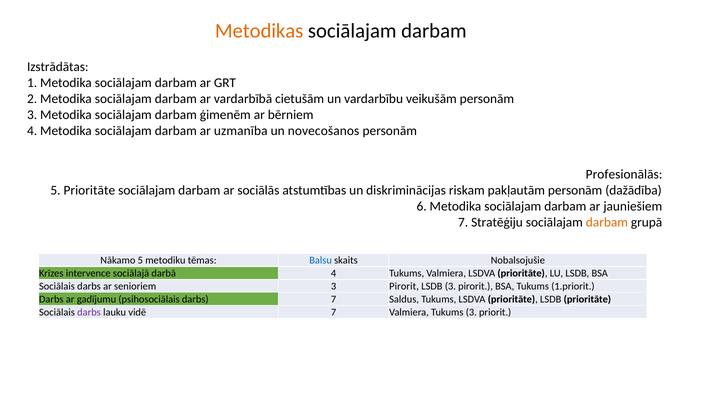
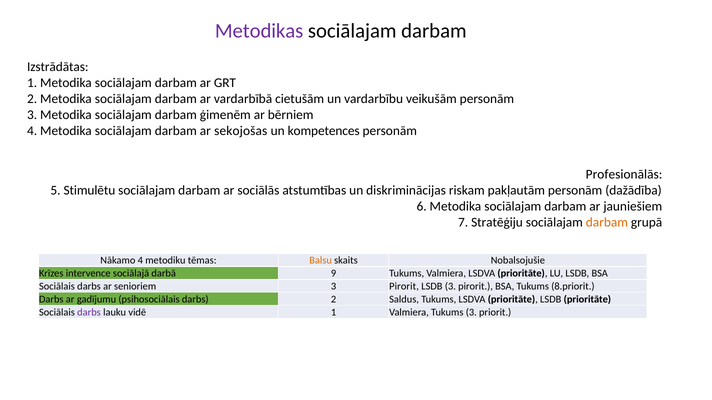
Metodikas colour: orange -> purple (259, 31)
uzmanība: uzmanība -> sekojošas (241, 131)
novecošanos: novecošanos -> kompetences (324, 131)
5 Prioritāte: Prioritāte -> Stimulētu (89, 190)
Nākamo 5: 5 -> 4 (140, 261)
Balsu colour: blue -> orange (321, 261)
darbā 4: 4 -> 9 (334, 274)
1.priorit: 1.priorit -> 8.priorit (573, 287)
darbs 7: 7 -> 2 (334, 300)
vidē 7: 7 -> 1 (334, 313)
